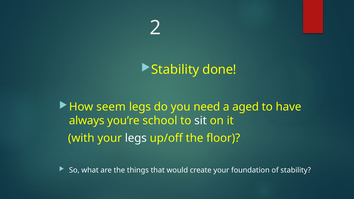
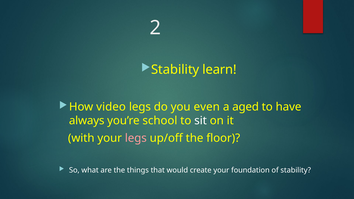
done: done -> learn (219, 70)
seem: seem -> video (111, 107)
need: need -> even (207, 107)
legs colour: white -> pink (136, 138)
